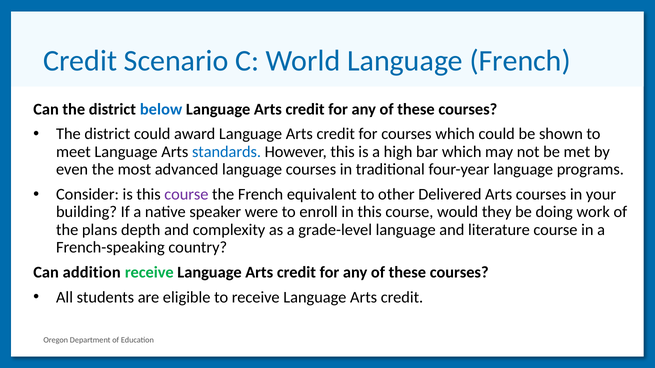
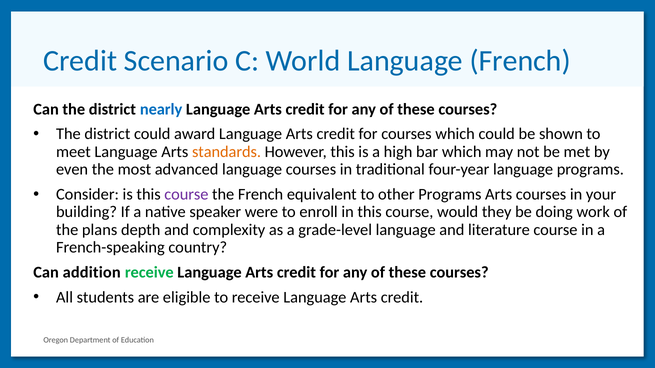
below: below -> nearly (161, 109)
standards colour: blue -> orange (227, 152)
other Delivered: Delivered -> Programs (450, 195)
